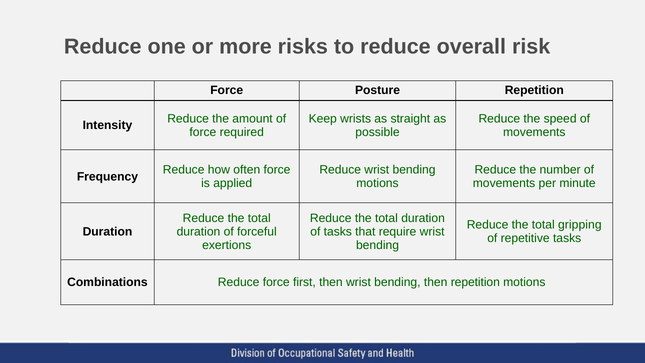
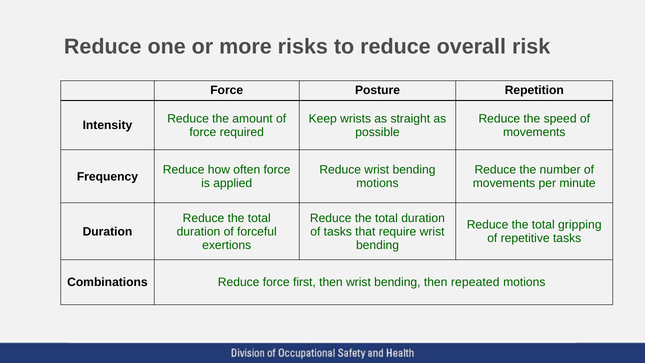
then repetition: repetition -> repeated (475, 282)
